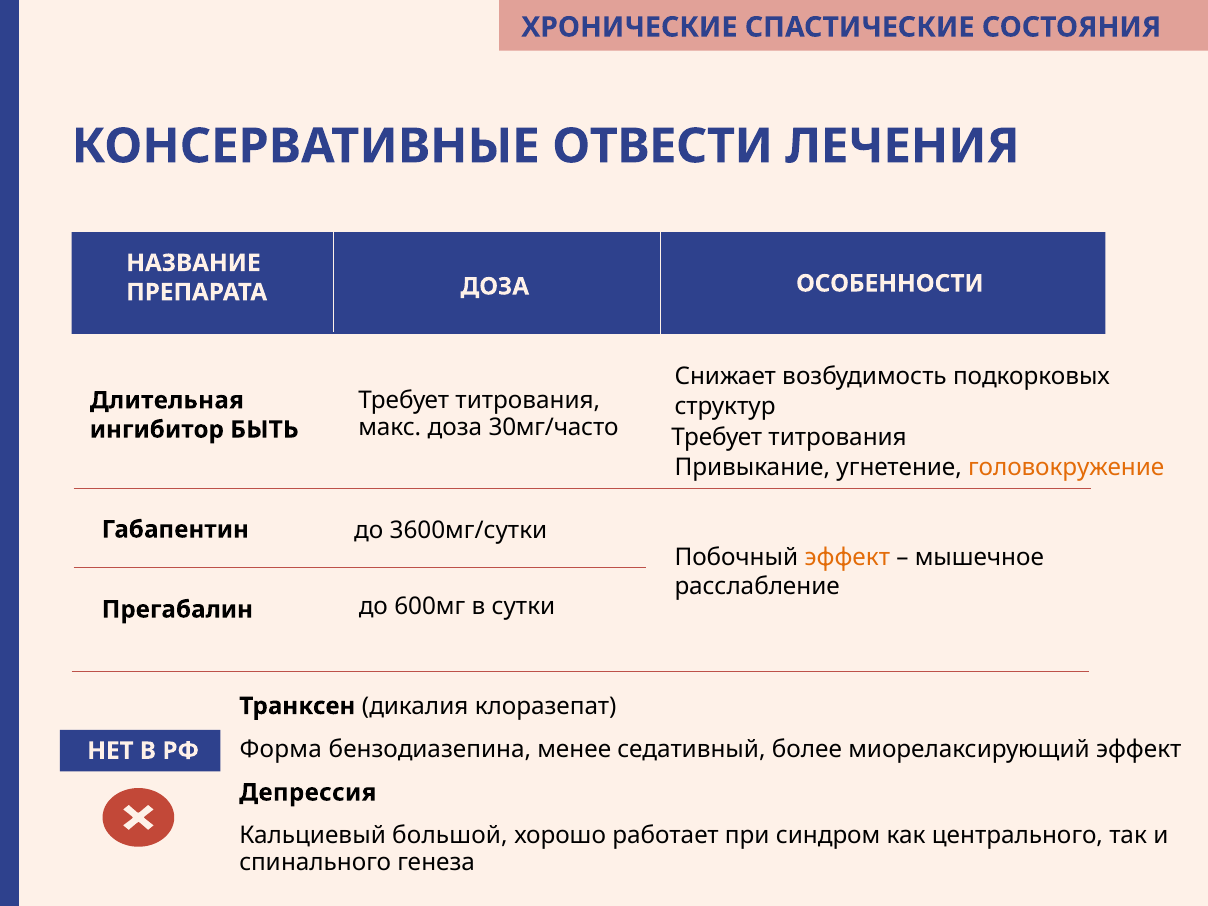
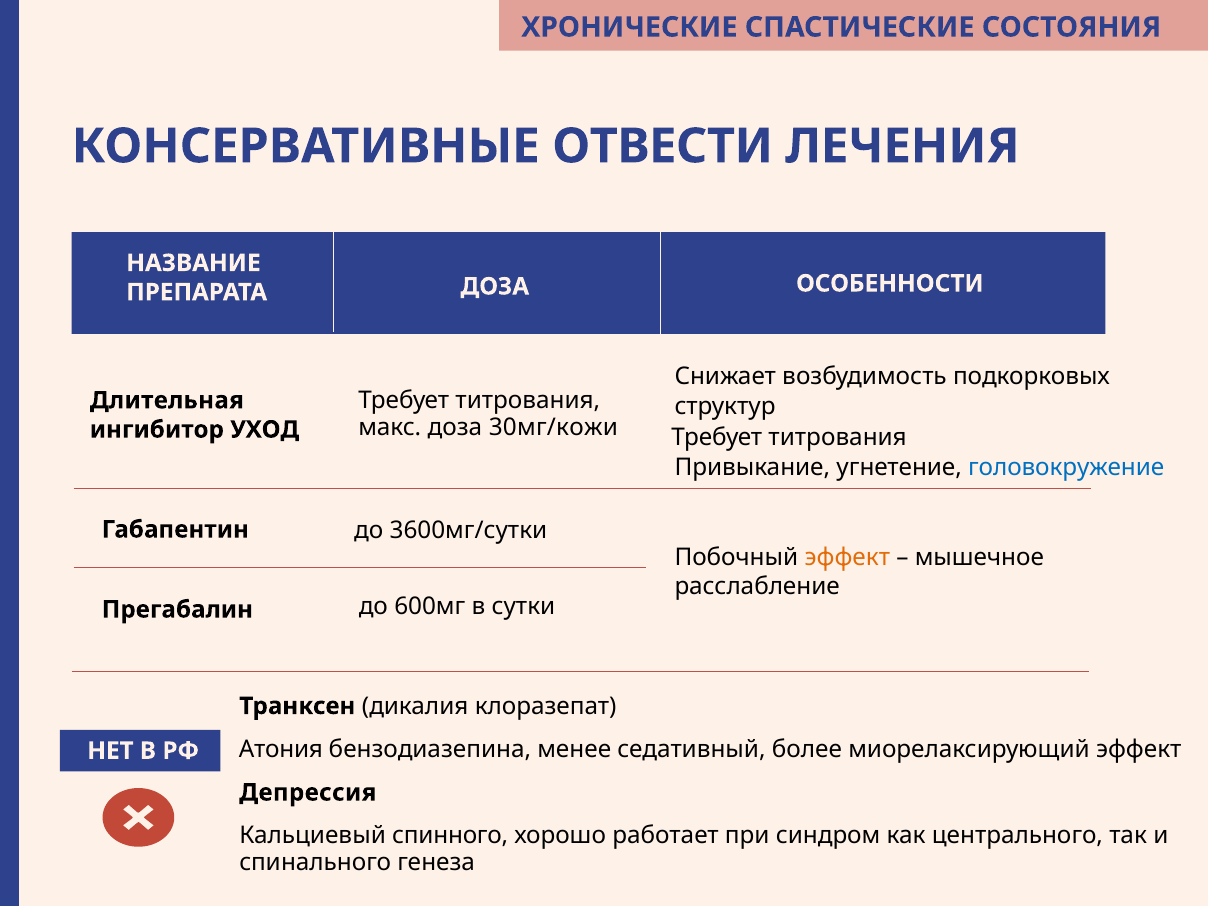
30мг/часто: 30мг/часто -> 30мг/кожи (553, 427)
БЫТЬ: БЫТЬ -> УХОД (265, 430)
головокружение colour: orange -> blue (1066, 467)
Форма: Форма -> Атония (281, 749)
большой: большой -> спинного (450, 836)
